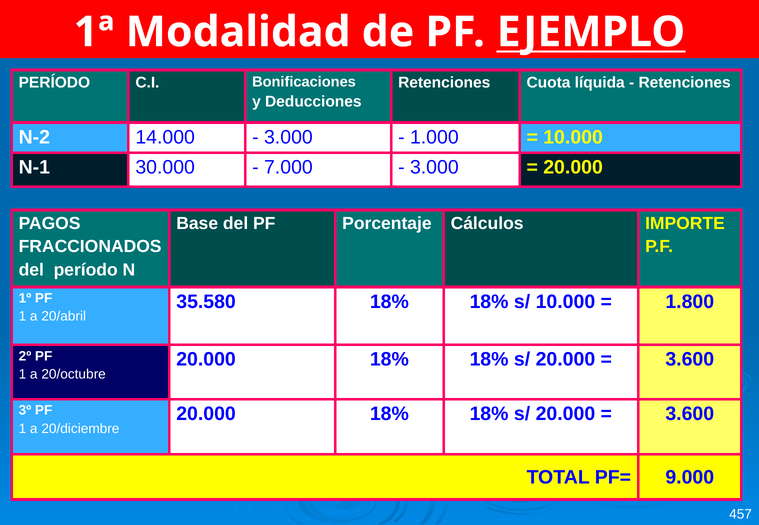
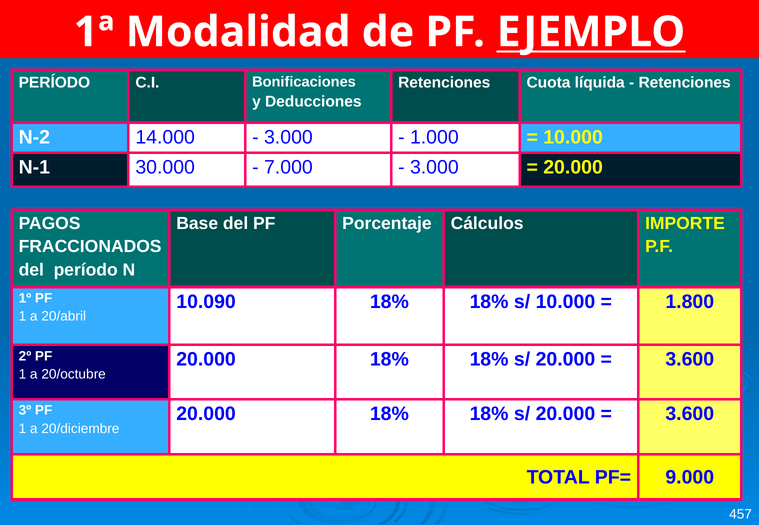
35.580: 35.580 -> 10.090 (206, 302)
